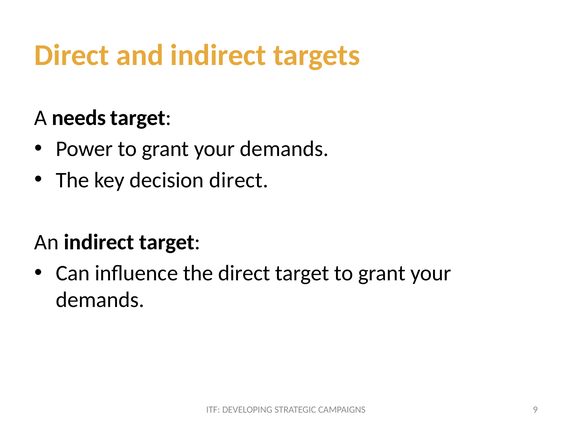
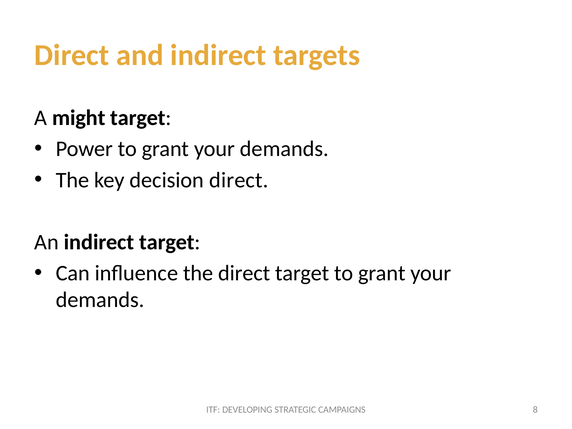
needs: needs -> might (79, 118)
9: 9 -> 8 (535, 410)
